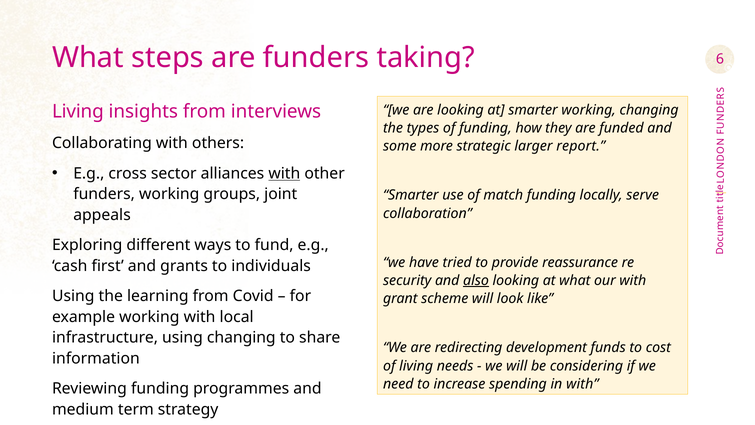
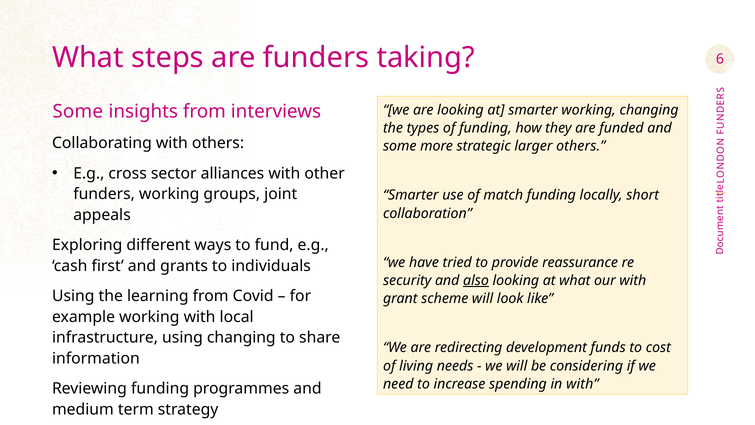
Living: Living -> Some (78, 111)
larger report: report -> others (581, 146)
with underline: present -> none (284, 173)
serve: serve -> short (643, 195)
